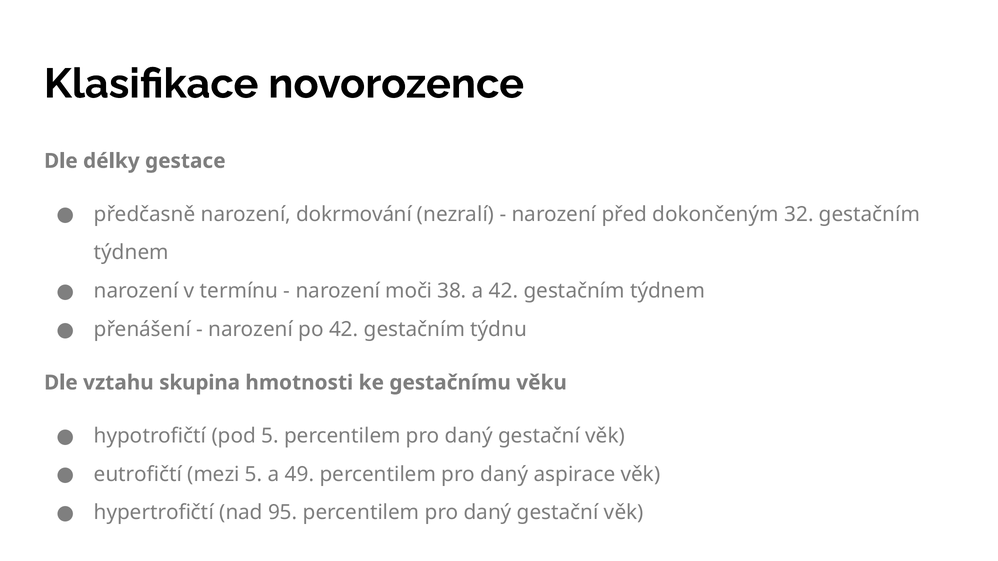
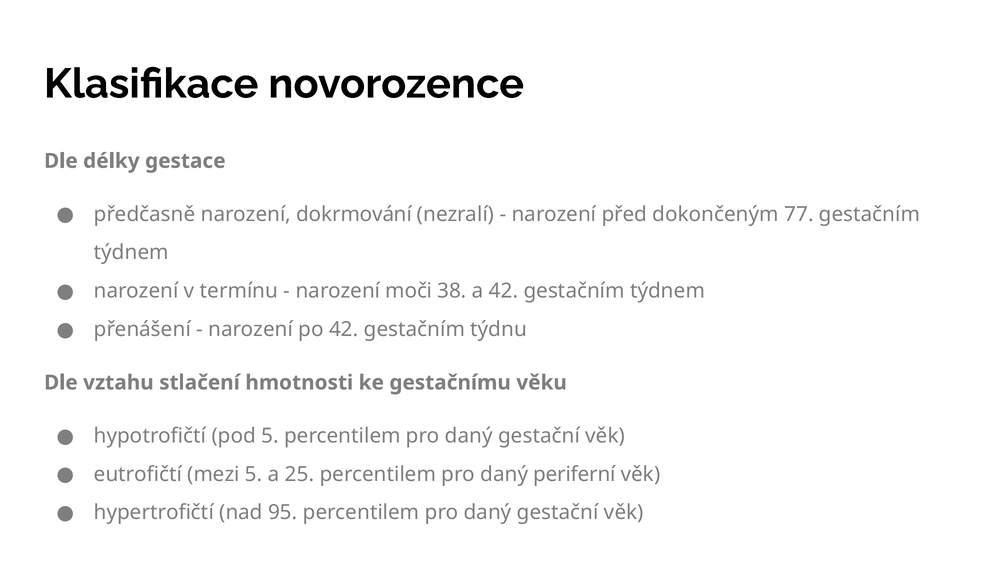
32: 32 -> 77 (799, 214)
skupina: skupina -> stlačení (200, 383)
49: 49 -> 25 (300, 475)
aspirace: aspirace -> periferní (575, 475)
